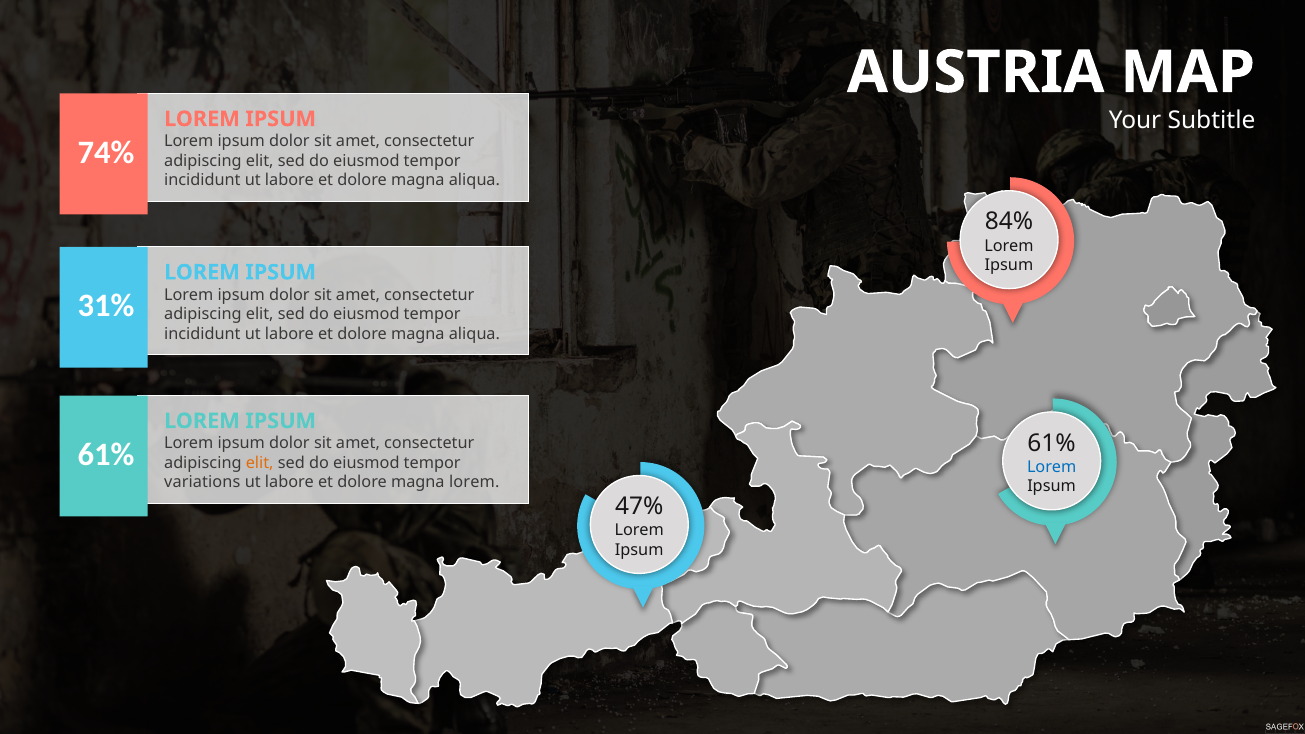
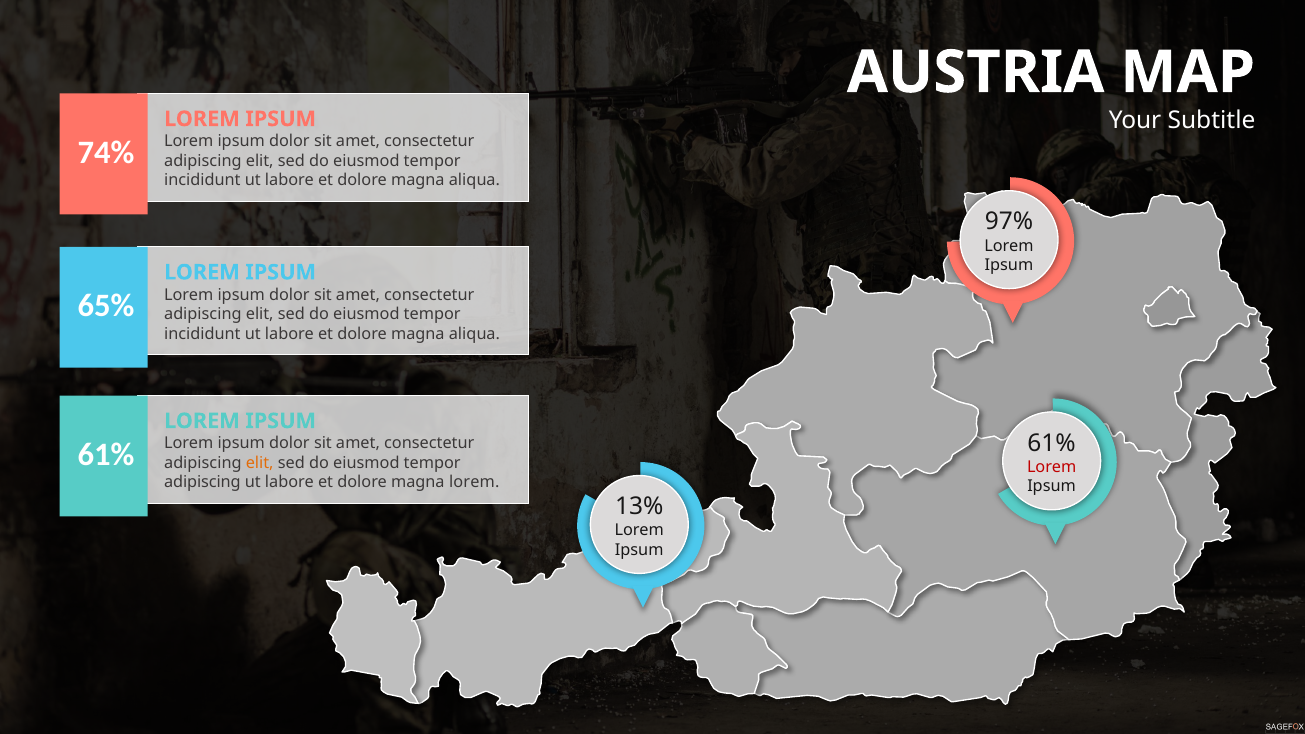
84%: 84% -> 97% (1009, 222)
31%: 31% -> 65% (106, 306)
Lorem colour: blue -> red (1052, 467)
variations: variations -> adipiscing (202, 483)
47%: 47% -> 13% (639, 507)
